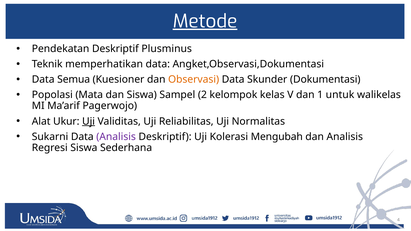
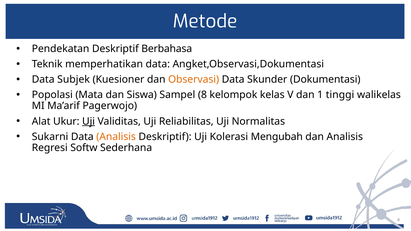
Metode underline: present -> none (205, 21)
Plusminus: Plusminus -> Berbahasa (167, 49)
Semua: Semua -> Subjek (74, 80)
2: 2 -> 8 (202, 95)
untuk: untuk -> tinggi (340, 95)
Analisis colour: purple -> orange (116, 137)
Regresi Siswa: Siswa -> Softw (84, 148)
